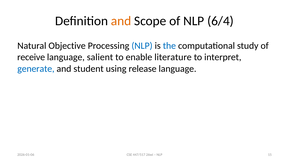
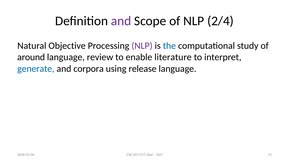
and colour: orange -> purple (121, 21)
6/4: 6/4 -> 2/4 (220, 21)
NLP colour: blue -> purple (142, 46)
receive: receive -> around (31, 57)
salient: salient -> review (100, 57)
student: student -> corpora (89, 69)
